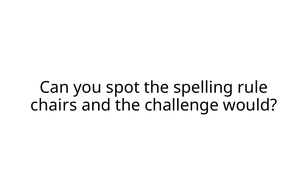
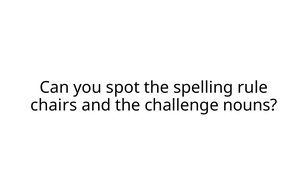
would: would -> nouns (250, 105)
